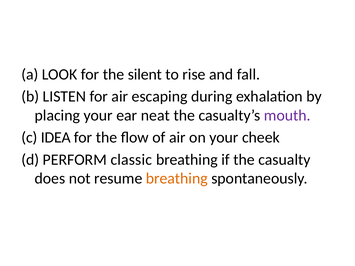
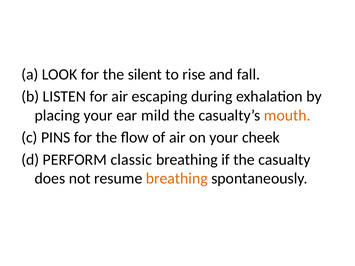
neat: neat -> mild (155, 116)
mouth colour: purple -> orange (287, 116)
IDEA: IDEA -> PINS (56, 138)
